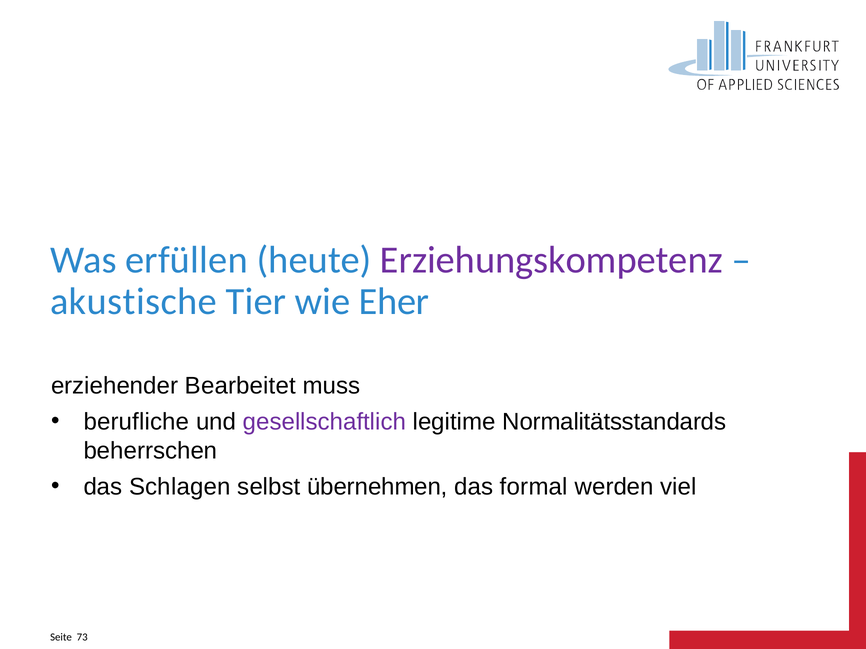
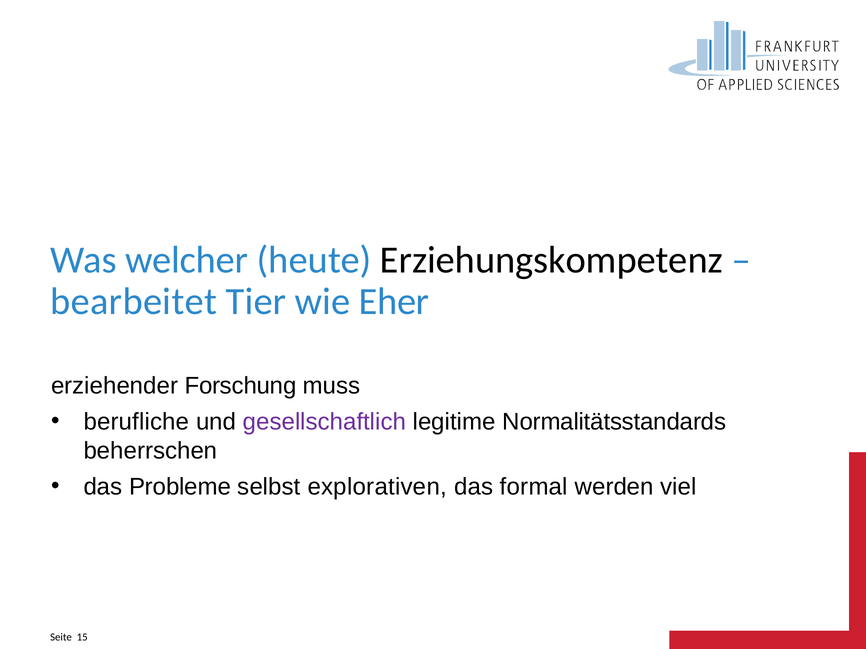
erfüllen: erfüllen -> welcher (187, 260)
Erziehungskompetenz colour: purple -> black (551, 260)
akustische: akustische -> bearbeitet (134, 302)
Bearbeitet: Bearbeitet -> Forschung (241, 386)
Schlagen: Schlagen -> Probleme (180, 487)
übernehmen: übernehmen -> explorativen (377, 487)
73: 73 -> 15 (82, 638)
